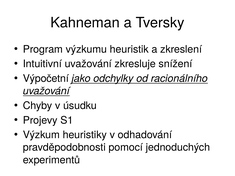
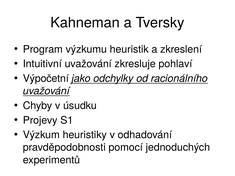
snížení: snížení -> pohlaví (175, 64)
